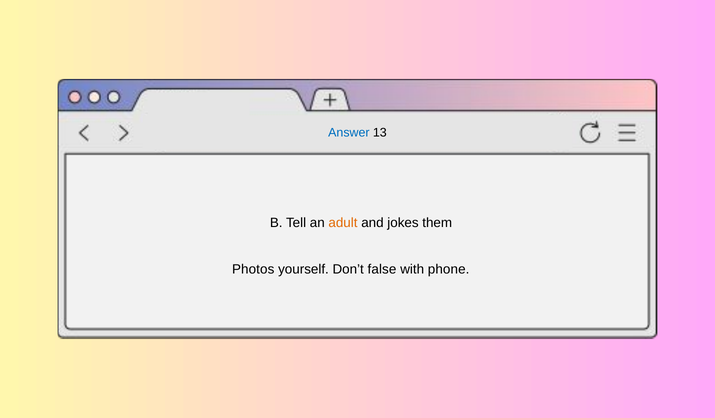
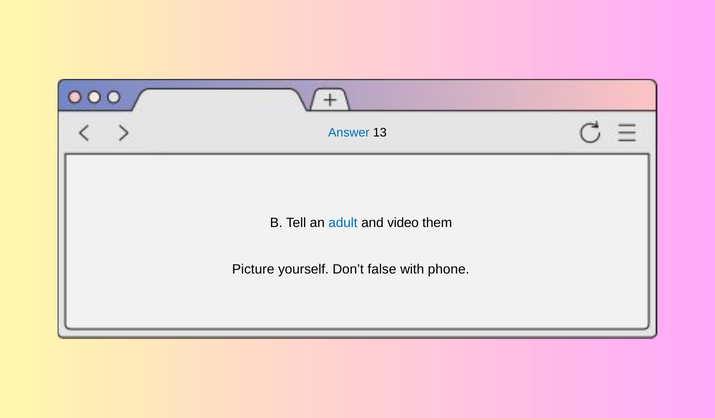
adult colour: orange -> blue (343, 223)
jokes: jokes -> video (403, 223)
Photos: Photos -> Picture (253, 269)
